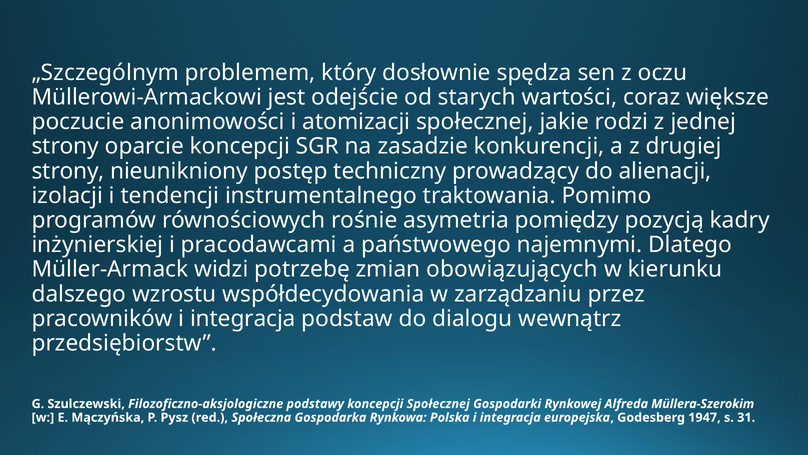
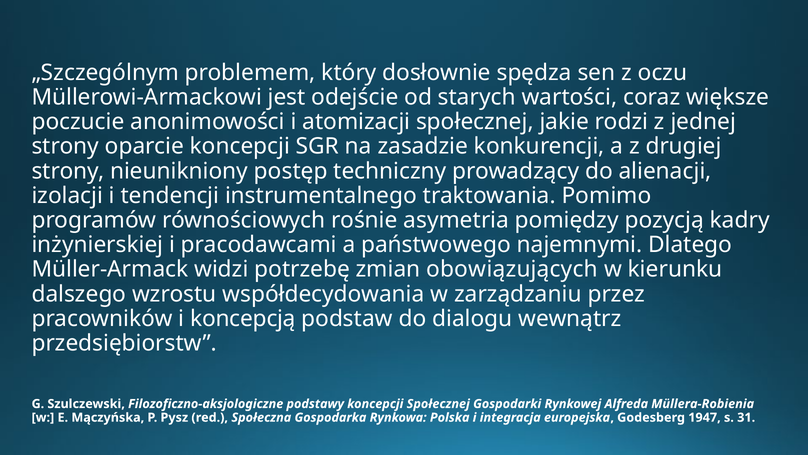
pracowników i integracja: integracja -> koncepcją (243, 318)
Müllera‑Szerokim: Müllera‑Szerokim -> Müllera‑Robienia (703, 403)
